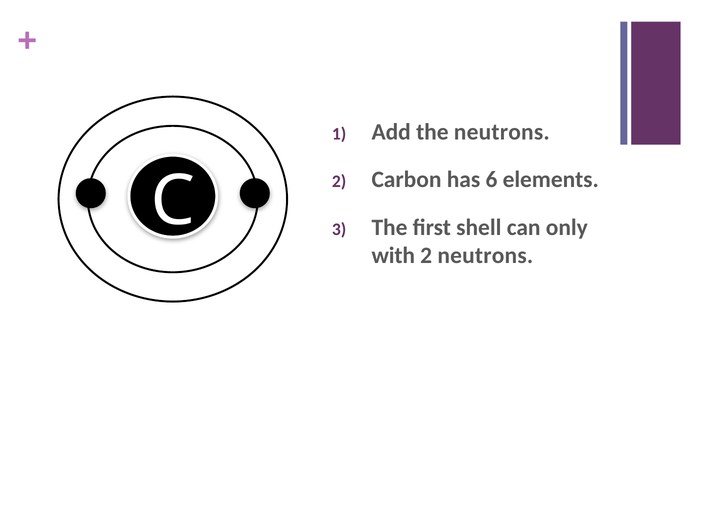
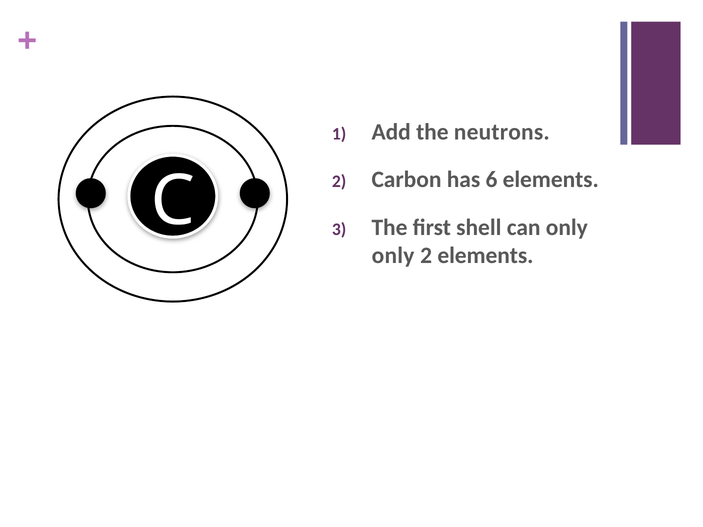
with: with -> only (393, 256)
2 neutrons: neutrons -> elements (485, 256)
